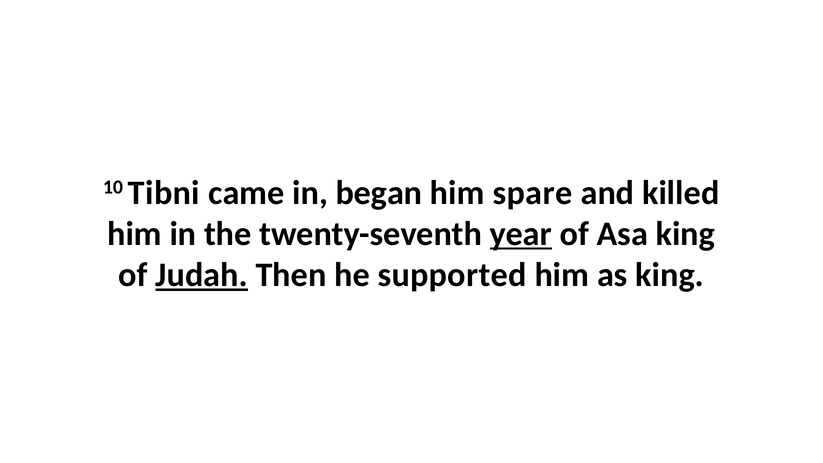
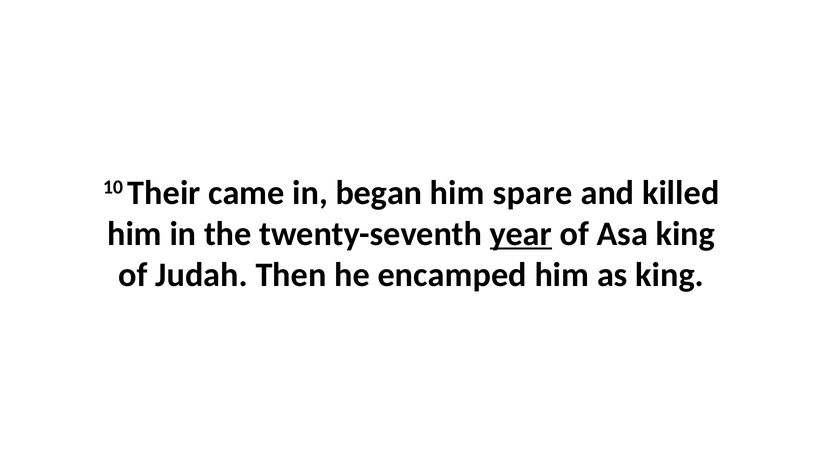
Tibni: Tibni -> Their (164, 193)
Judah underline: present -> none (202, 275)
supported: supported -> encamped (452, 275)
